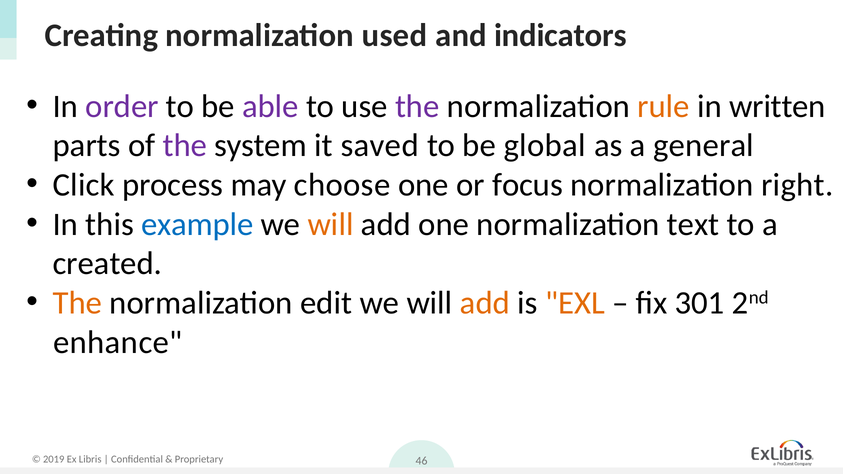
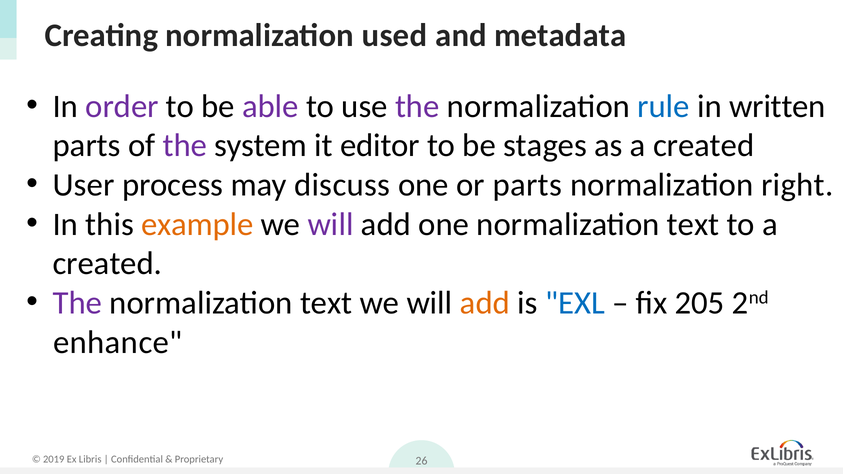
indicators: indicators -> metadata (560, 35)
rule colour: orange -> blue (664, 106)
saved: saved -> editor (380, 146)
global: global -> stages (545, 146)
as a general: general -> created (704, 146)
Click: Click -> User (84, 185)
choose: choose -> discuss (342, 185)
or focus: focus -> parts (527, 185)
example colour: blue -> orange (197, 224)
will colour: orange -> purple (331, 224)
The colour: orange -> purple (77, 303)
edit: edit -> text (326, 303)
EXL colour: orange -> blue (575, 303)
301: 301 -> 205 (700, 303)
46: 46 -> 26 (422, 461)
